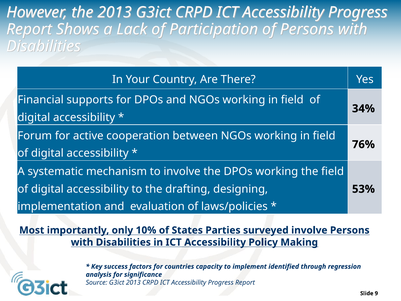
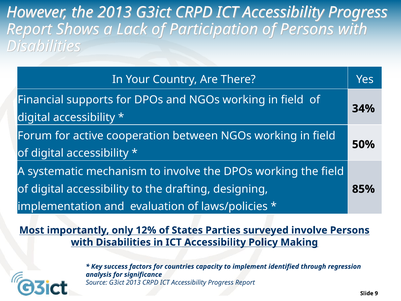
76%: 76% -> 50% (363, 144)
53%: 53% -> 85% (363, 189)
10%: 10% -> 12% (146, 230)
